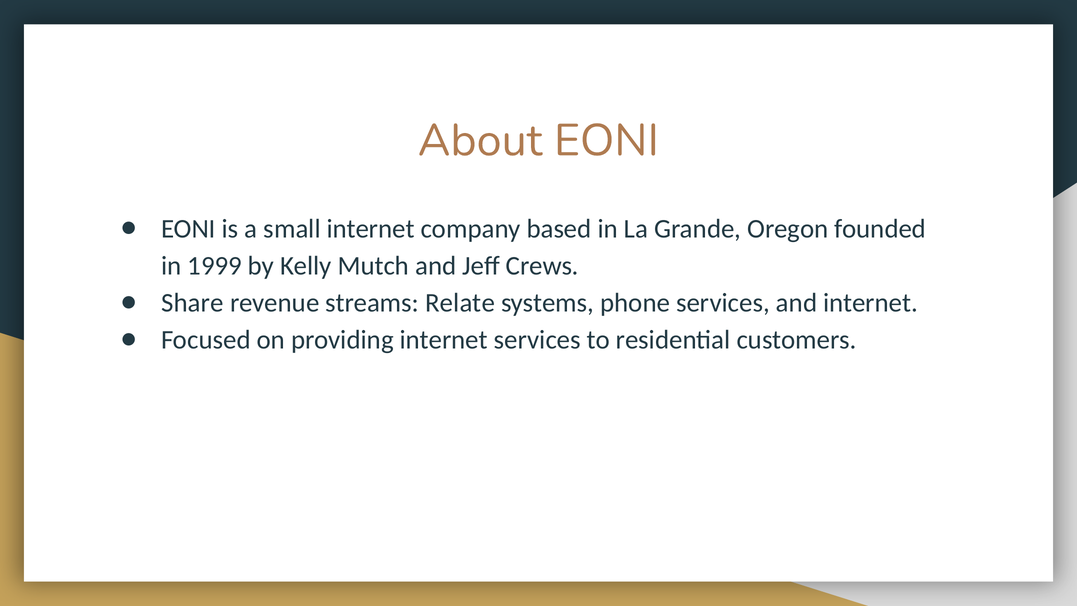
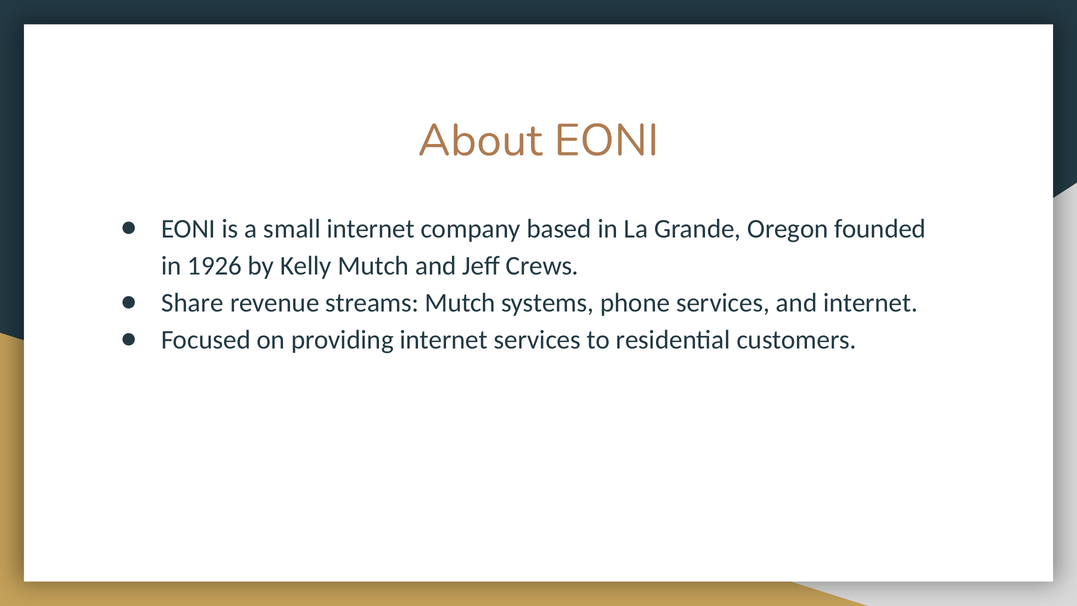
1999: 1999 -> 1926 (215, 266)
streams Relate: Relate -> Mutch (460, 303)
